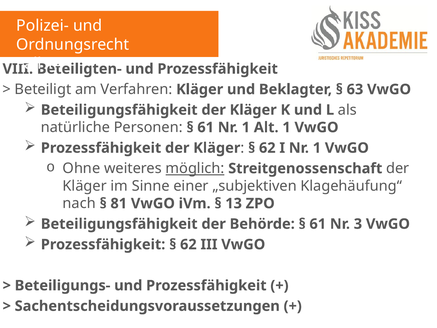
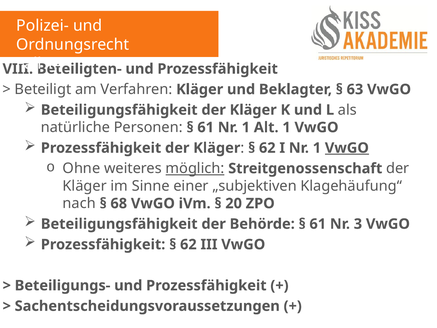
VwGO underline: none -> present (347, 148)
81: 81 -> 68 (119, 203)
13: 13 -> 20 (234, 203)
